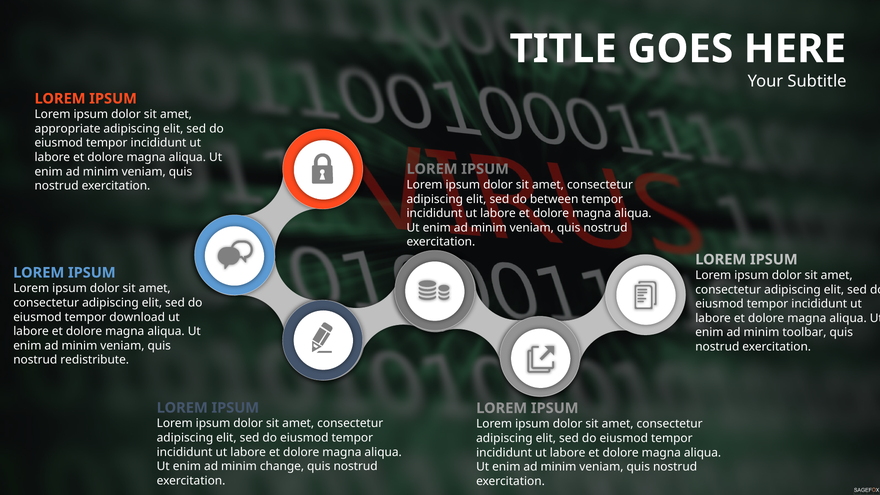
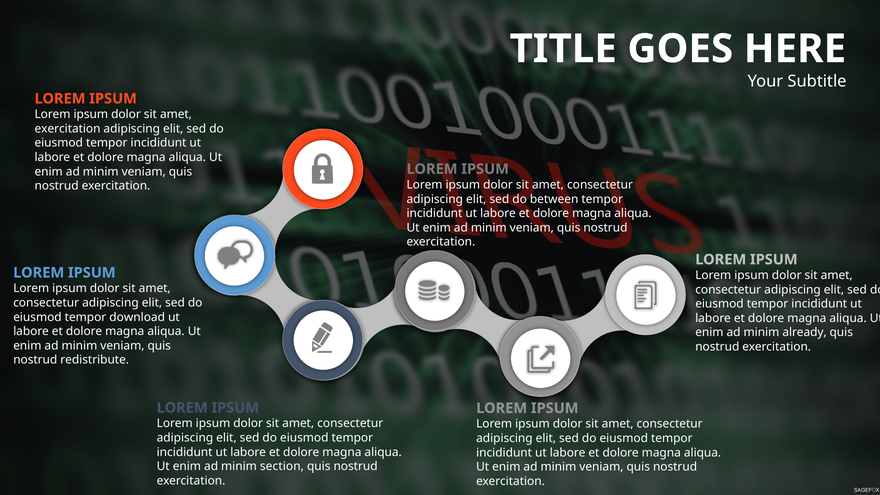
appropriate: appropriate -> exercitation (68, 129)
toolbar: toolbar -> already (804, 333)
change: change -> section (282, 467)
